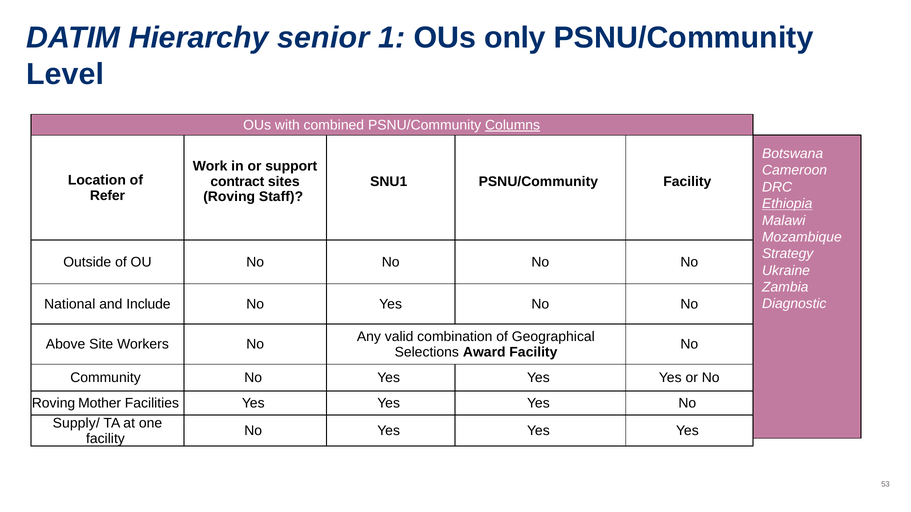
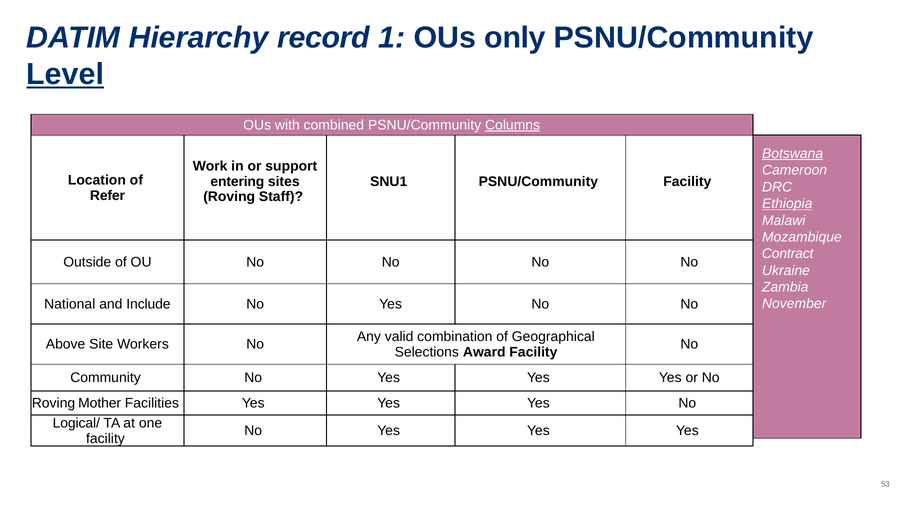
senior: senior -> record (324, 38)
Level underline: none -> present (65, 74)
Botswana underline: none -> present (793, 154)
contract: contract -> entering (237, 182)
Strategy: Strategy -> Contract (788, 254)
Diagnostic: Diagnostic -> November (794, 304)
Supply/: Supply/ -> Logical/ (76, 423)
